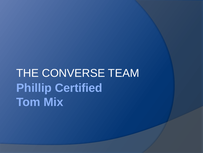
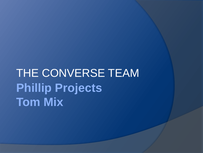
Certified: Certified -> Projects (79, 87)
